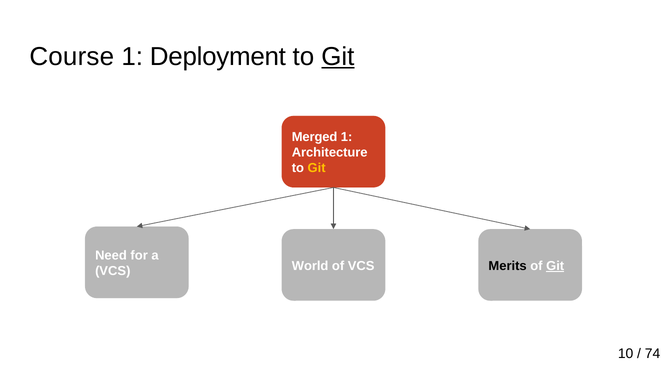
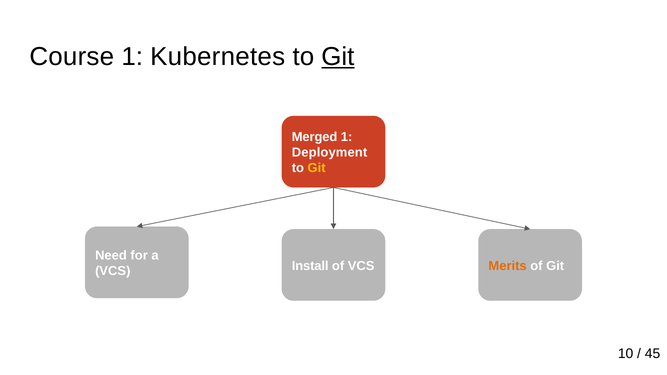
Deployment: Deployment -> Kubernetes (218, 57)
Architecture: Architecture -> Deployment (330, 153)
World: World -> Install (310, 266)
Merits colour: black -> orange (508, 266)
Git underline: present -> none (555, 266)
74: 74 -> 45 (653, 354)
